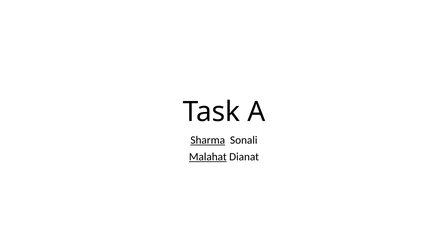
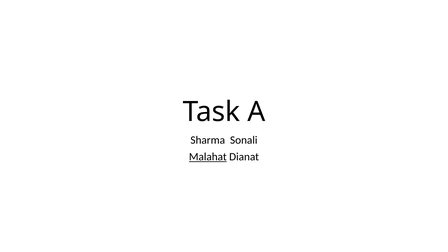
Sharma underline: present -> none (208, 140)
